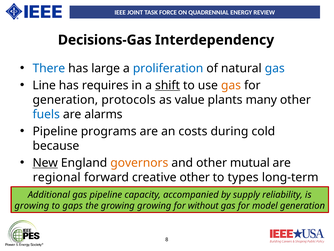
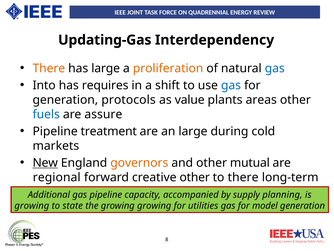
Decisions-Gas: Decisions-Gas -> Updating-Gas (105, 40)
There colour: blue -> orange (49, 68)
proliferation colour: blue -> orange (168, 68)
Line: Line -> Into (44, 85)
shift underline: present -> none (168, 85)
gas colour: orange -> blue (231, 85)
many: many -> areas (261, 100)
alarms: alarms -> assure (103, 114)
programs: programs -> treatment (109, 131)
an costs: costs -> large (193, 131)
because: because -> markets (56, 146)
to types: types -> there (243, 177)
reliability: reliability -> planning (282, 194)
gaps: gaps -> state (73, 205)
without: without -> utilities (203, 205)
